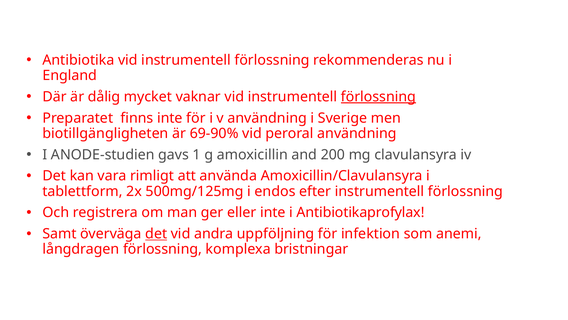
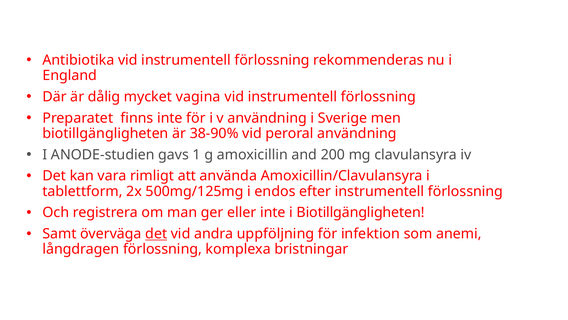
vaknar: vaknar -> vagina (198, 97)
förlossning underline: present -> none (378, 97)
69-90%: 69-90% -> 38-90% (214, 133)
i Antibiotikaprofylax: Antibiotikaprofylax -> Biotillgängligheten (361, 212)
